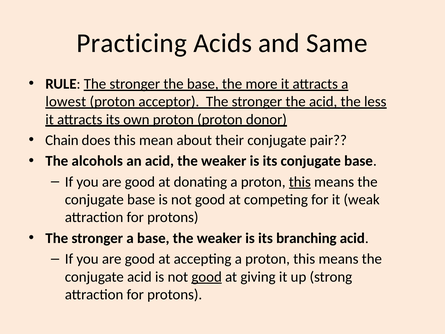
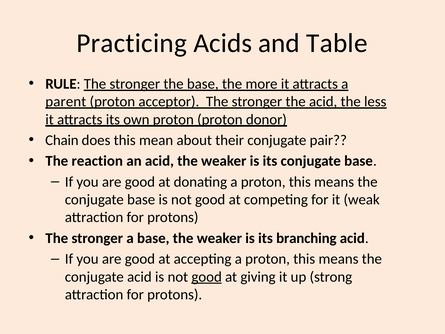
Same: Same -> Table (337, 43)
lowest: lowest -> parent (66, 102)
alcohols: alcohols -> reaction (97, 161)
this underline: present -> none (300, 182)
